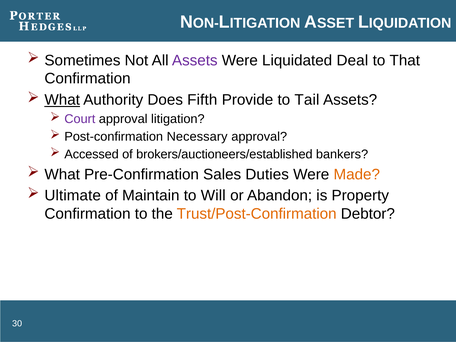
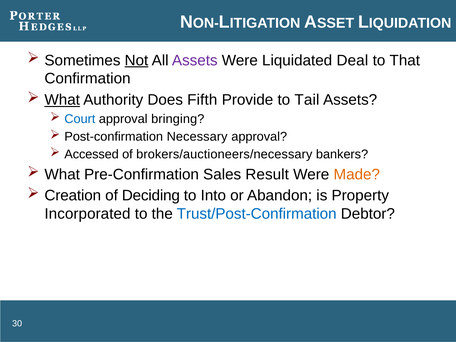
Not underline: none -> present (136, 60)
Court colour: purple -> blue (80, 119)
litigation: litigation -> bringing (178, 119)
brokers/auctioneers/established: brokers/auctioneers/established -> brokers/auctioneers/necessary (224, 154)
Duties: Duties -> Result (267, 174)
Ultimate: Ultimate -> Creation (73, 196)
Maintain: Maintain -> Deciding (151, 196)
Will: Will -> Into (213, 196)
Confirmation: Confirmation -> Incorporated (87, 214)
Trust/Post-Confirmation colour: orange -> blue (257, 214)
